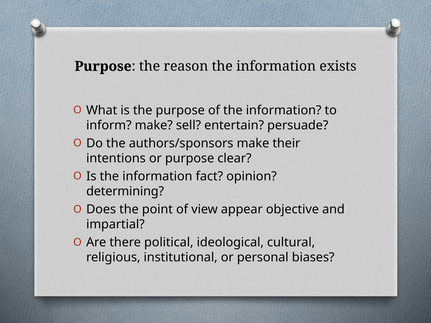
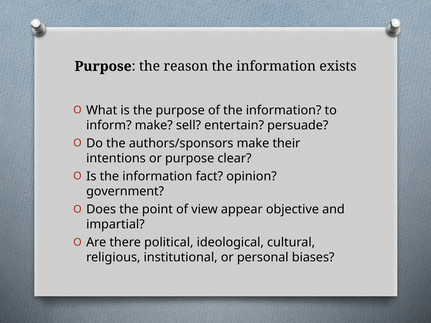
determining: determining -> government (125, 192)
